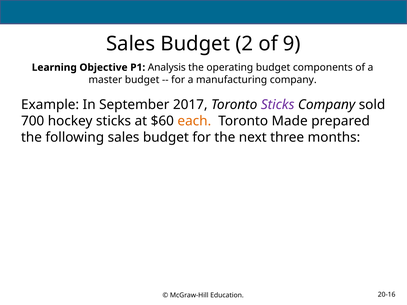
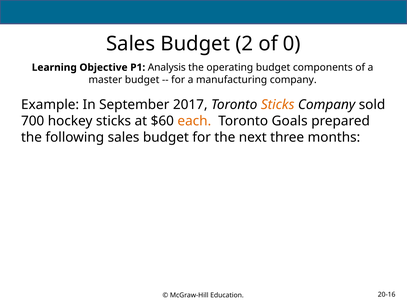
9: 9 -> 0 (292, 44)
Sticks colour: purple -> orange (278, 105)
Made: Made -> Goals (290, 121)
